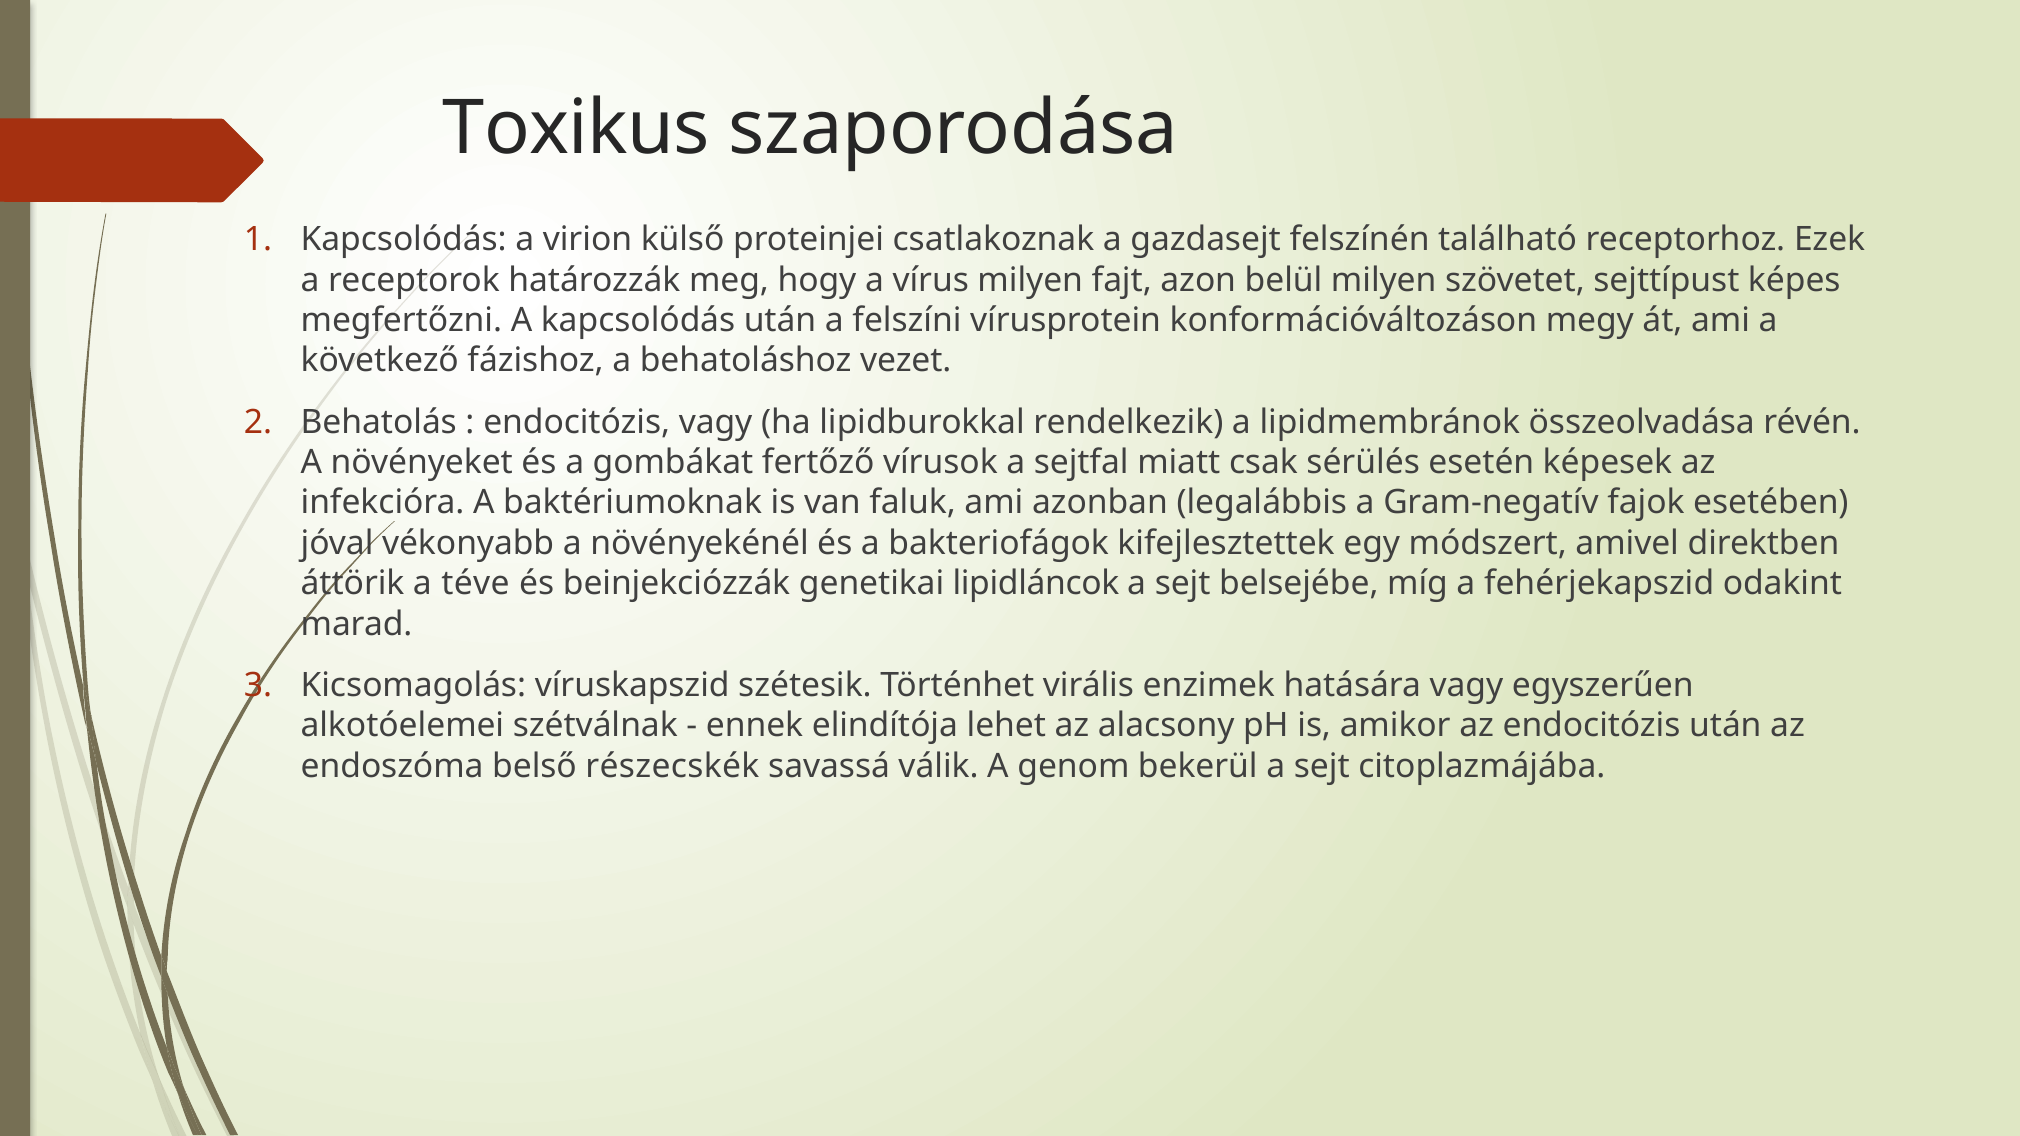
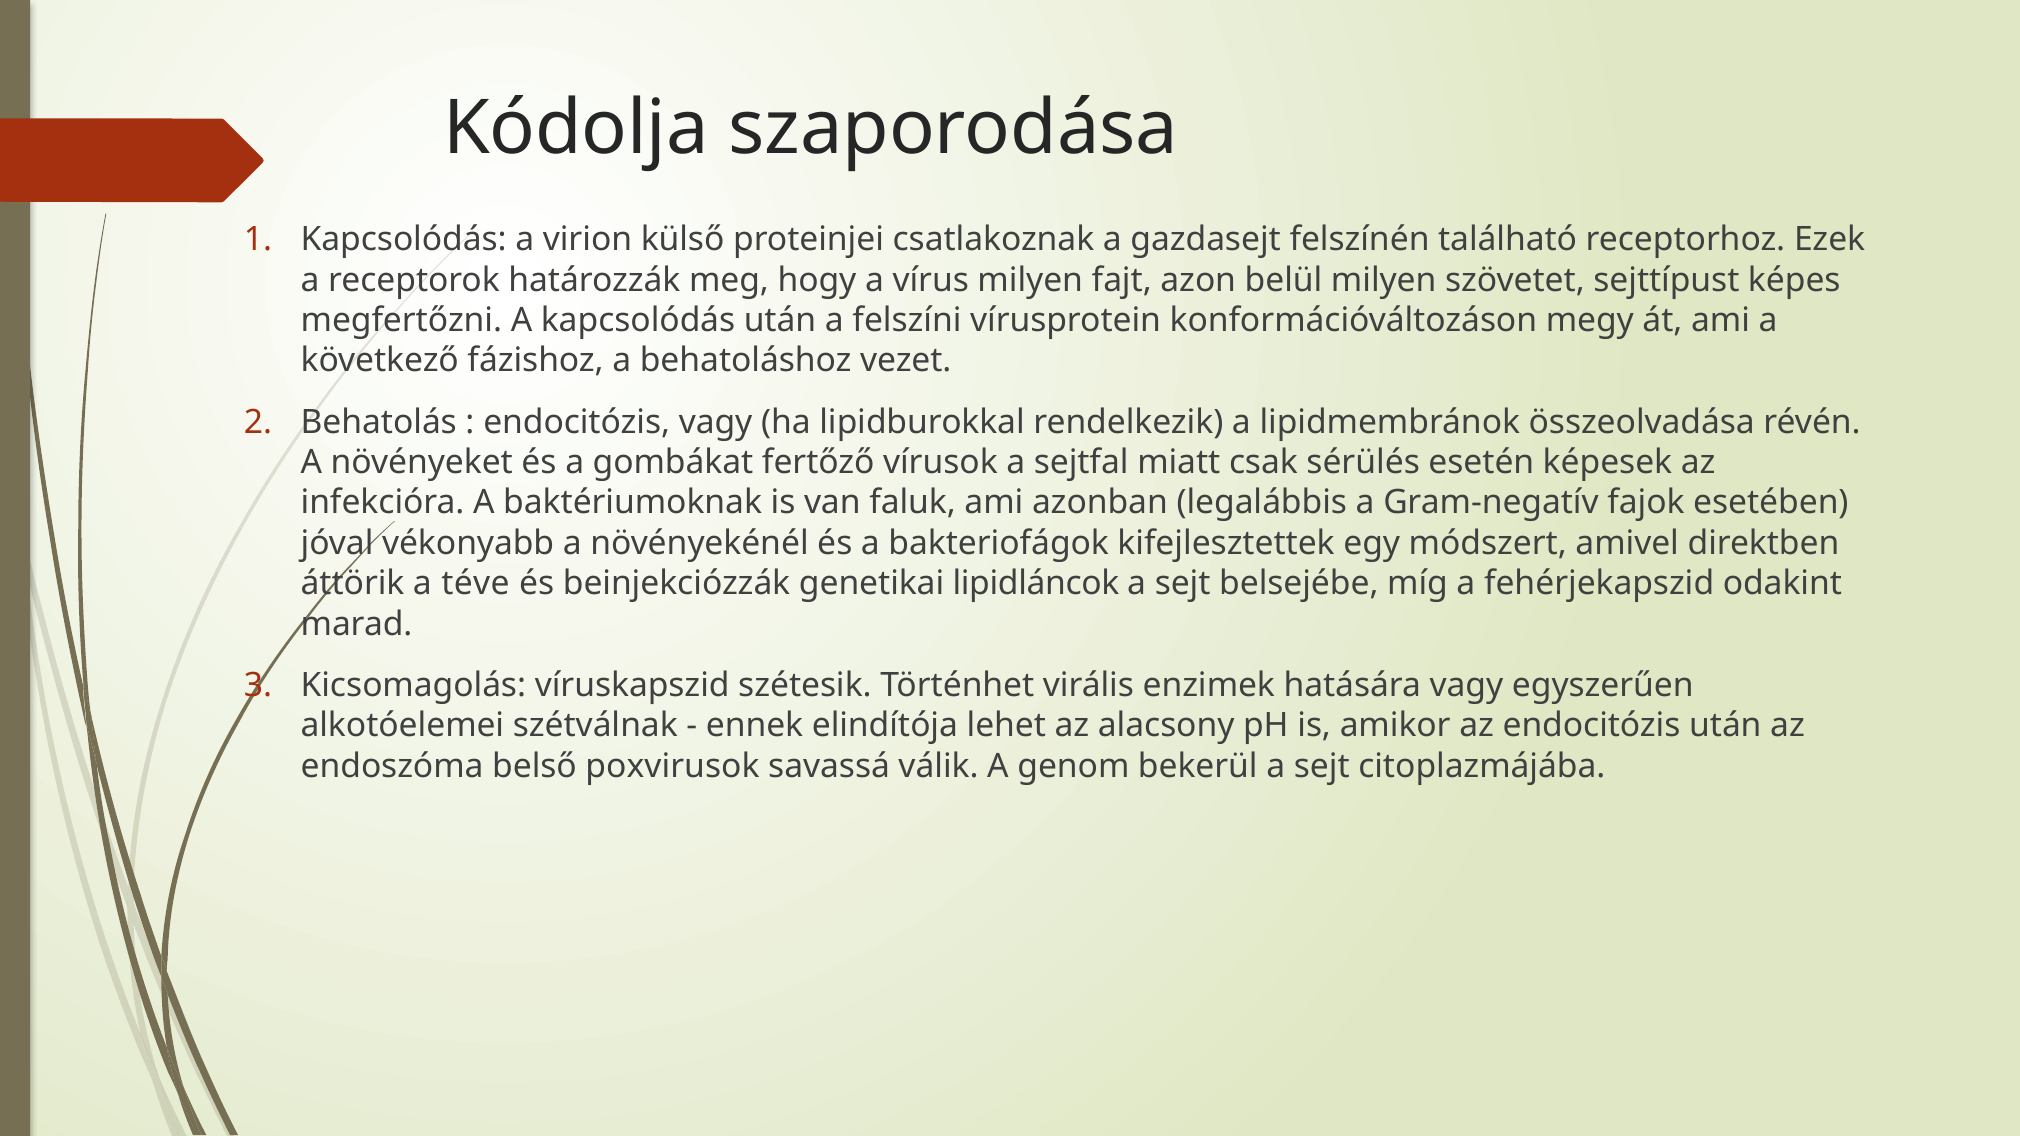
Toxikus: Toxikus -> Kódolja (576, 128)
részecskék: részecskék -> poxvirusok (672, 766)
